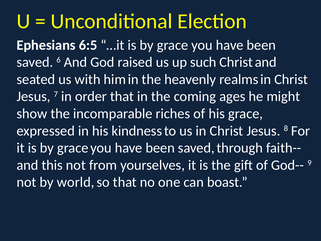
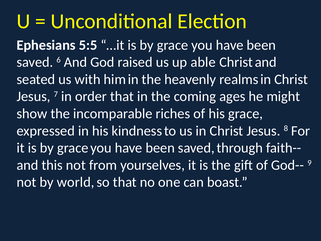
6:5: 6:5 -> 5:5 (88, 45)
such: such -> able (203, 62)
